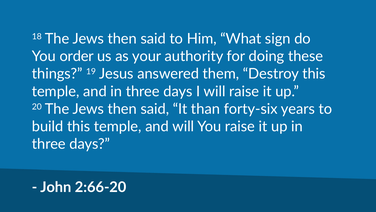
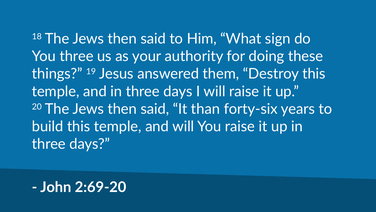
You order: order -> three (77, 56)
2:66-20: 2:66-20 -> 2:69-20 (101, 187)
